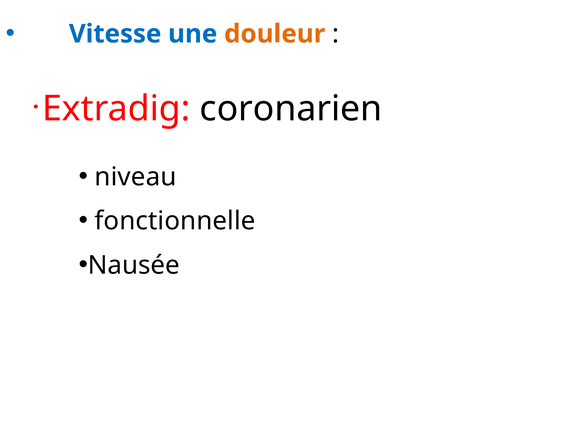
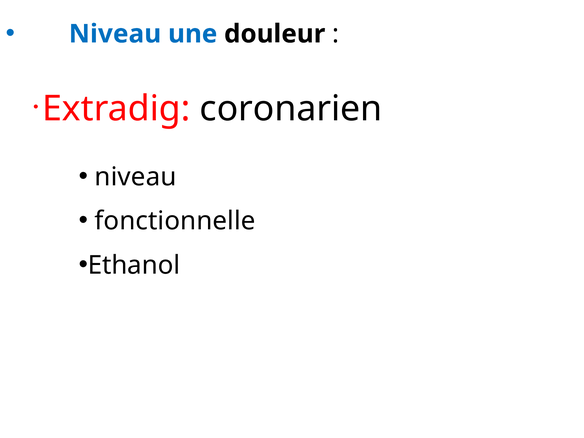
Vitesse: Vitesse -> Niveau (115, 34)
douleur colour: orange -> black (275, 34)
Nausée: Nausée -> Ethanol (134, 265)
